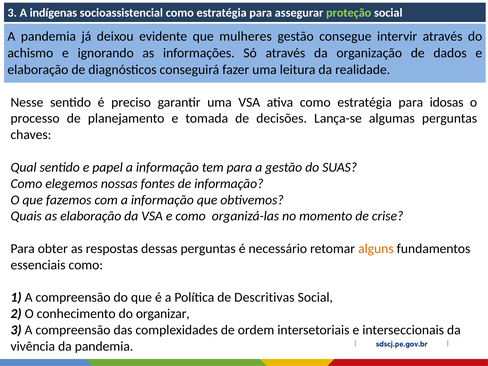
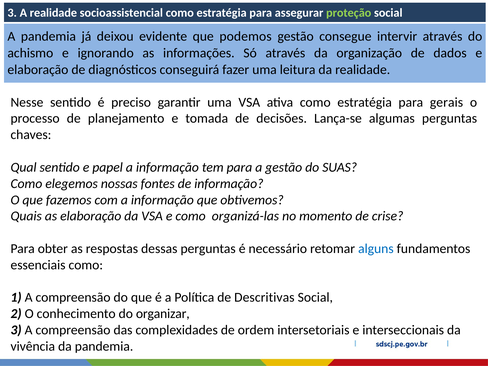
A indígenas: indígenas -> realidade (53, 13)
mulheres: mulheres -> podemos (246, 36)
idosas: idosas -> gerais (446, 102)
alguns colour: orange -> blue (376, 249)
